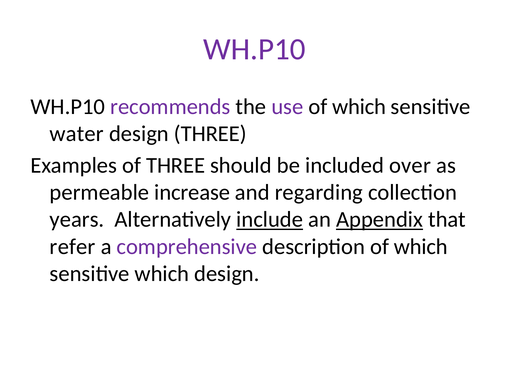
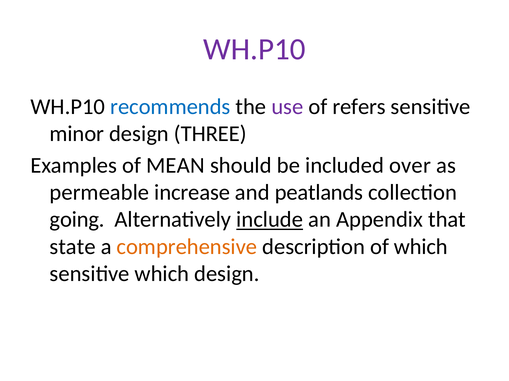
recommends colour: purple -> blue (170, 107)
which: which -> refers (359, 107)
water: water -> minor (77, 134)
of THREE: THREE -> MEAN (175, 166)
regarding: regarding -> peatlands (319, 193)
years: years -> going (77, 220)
Appendix underline: present -> none (380, 220)
refer: refer -> state (73, 247)
comprehensive colour: purple -> orange (187, 247)
